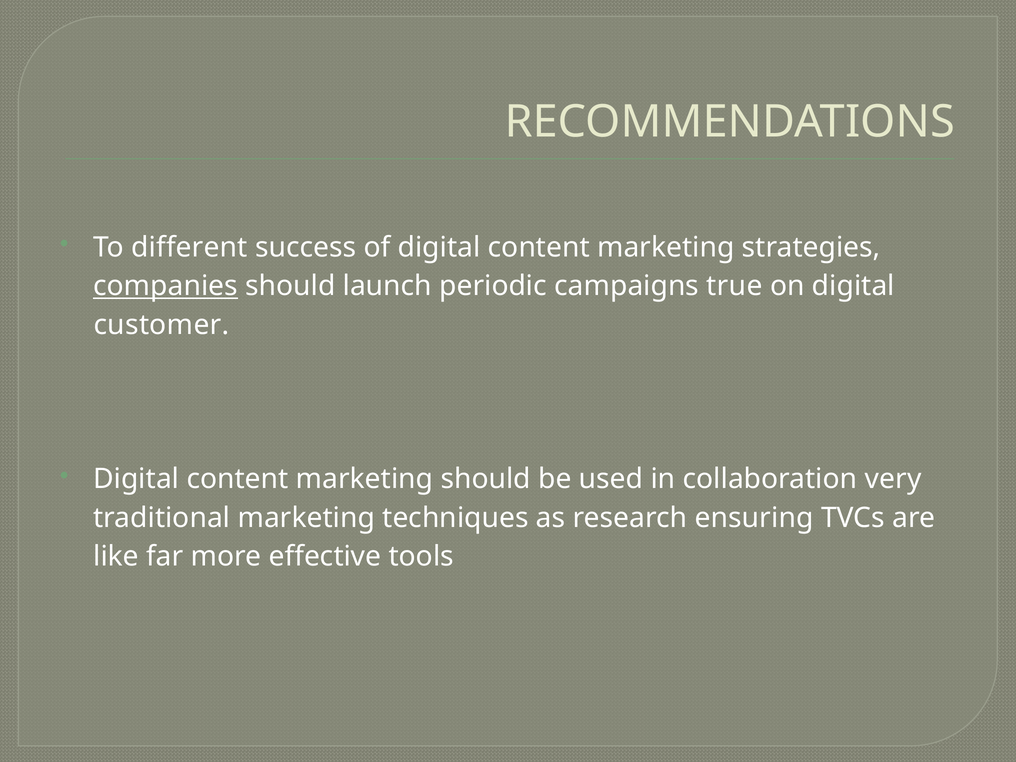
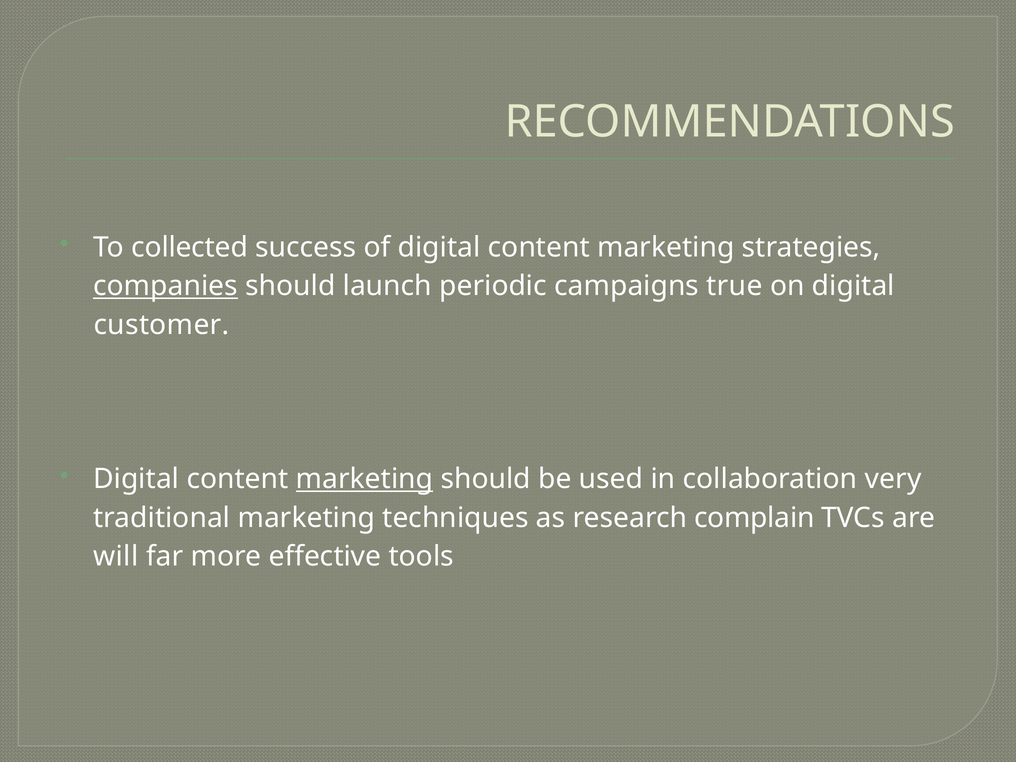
different: different -> collected (190, 248)
marketing underline: none -> present (365, 479)
ensuring: ensuring -> complain (754, 518)
like: like -> will (116, 556)
